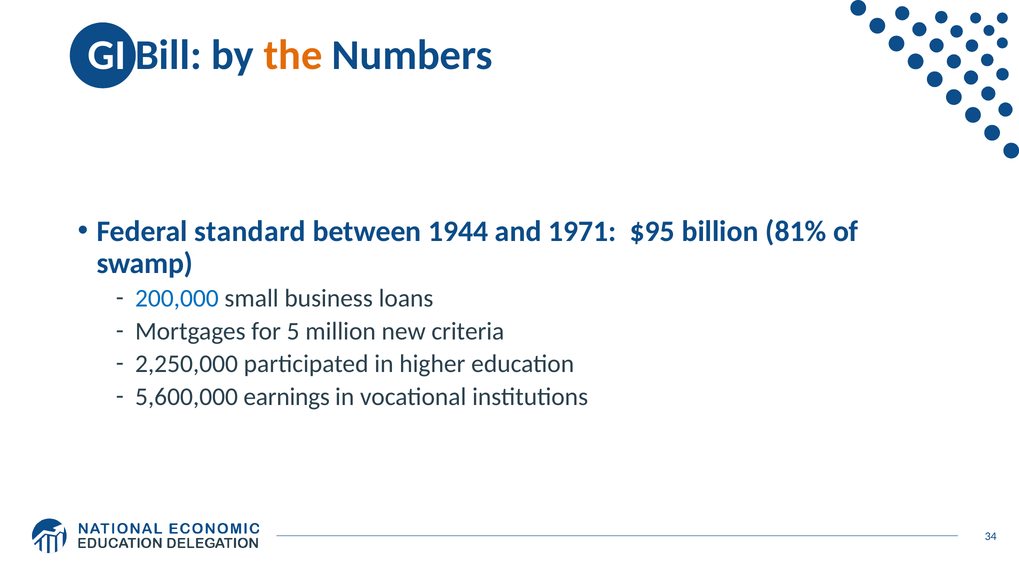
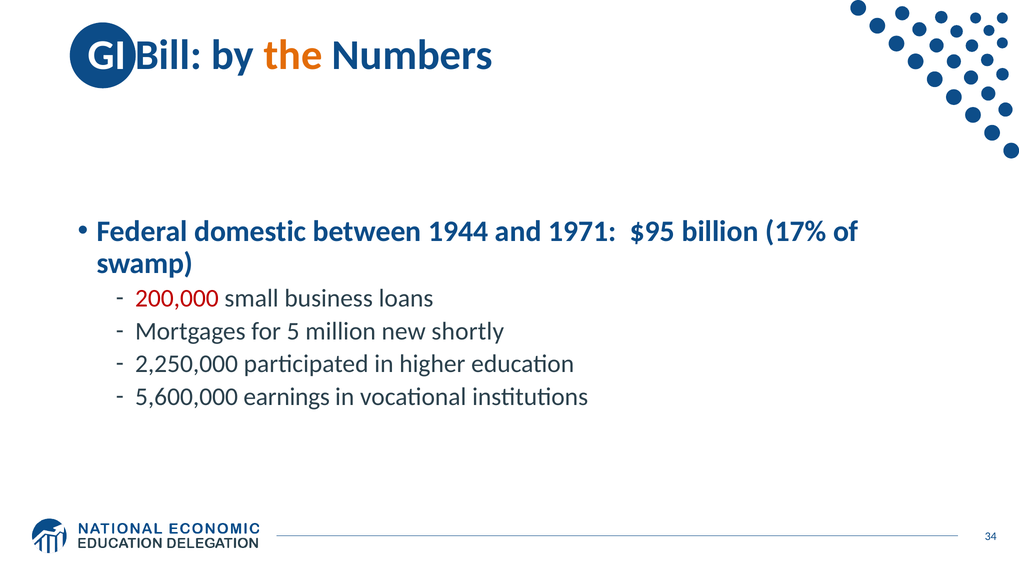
standard: standard -> domestic (250, 231)
81%: 81% -> 17% (796, 231)
200,000 colour: blue -> red (177, 299)
criteria: criteria -> shortly (468, 331)
